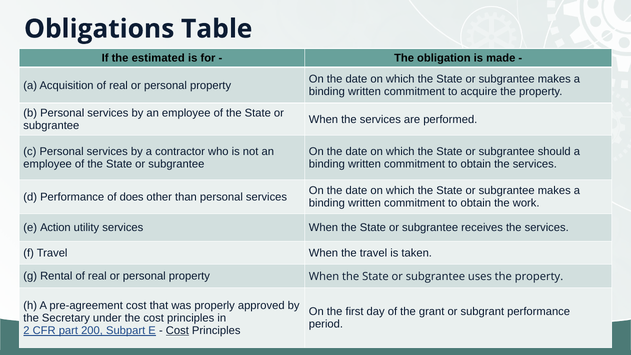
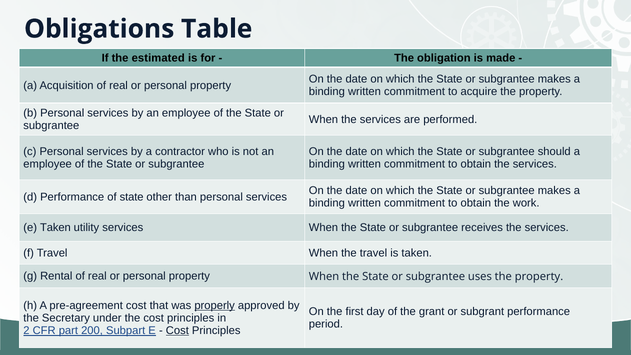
of does: does -> state (132, 197)
e Action: Action -> Taken (55, 228)
properly underline: none -> present (215, 305)
